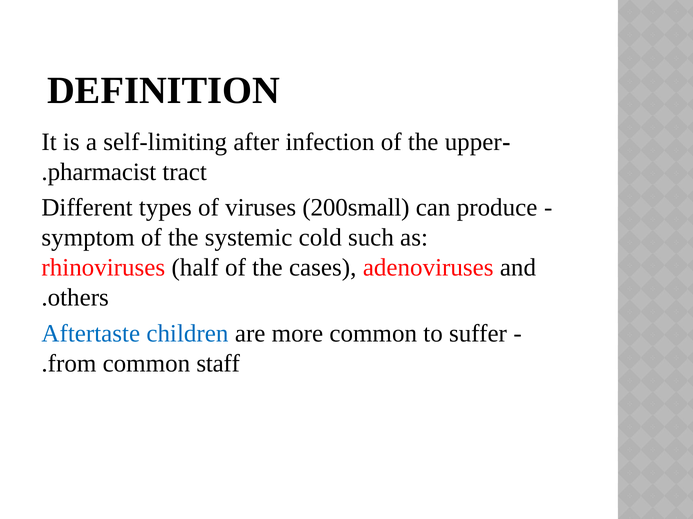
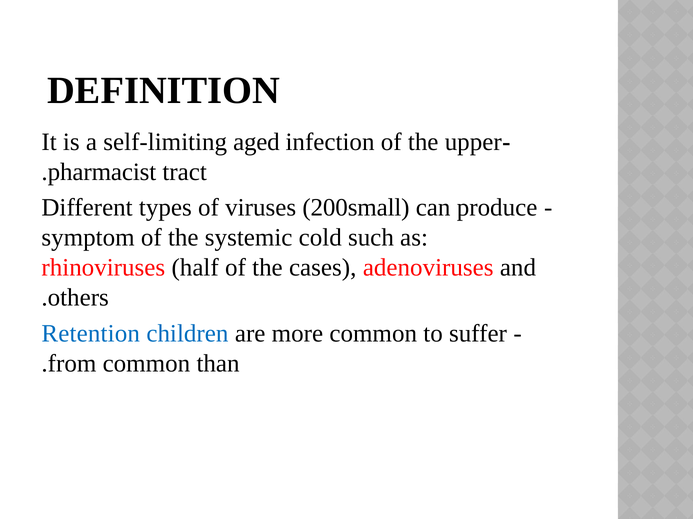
after: after -> aged (256, 142)
Aftertaste: Aftertaste -> Retention (91, 334)
staff: staff -> than (218, 364)
